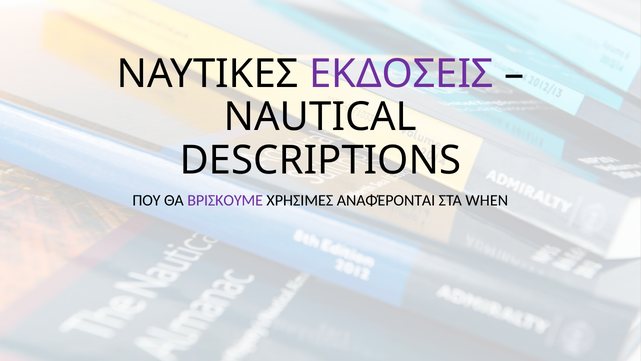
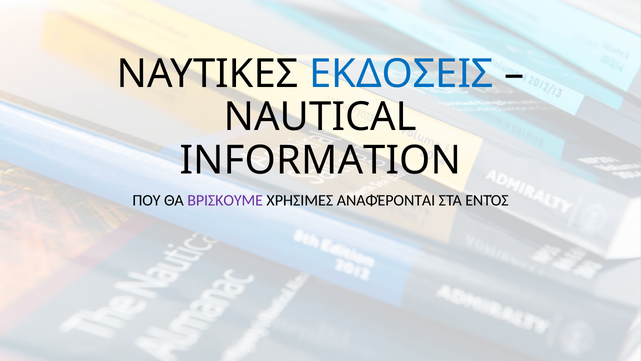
ΕΚΔΟΣΕΙΣ colour: purple -> blue (402, 74)
DESCRIPTIONS: DESCRIPTIONS -> INFORMATION (320, 160)
WHEN: WHEN -> ΕΝΤΌΣ (487, 200)
